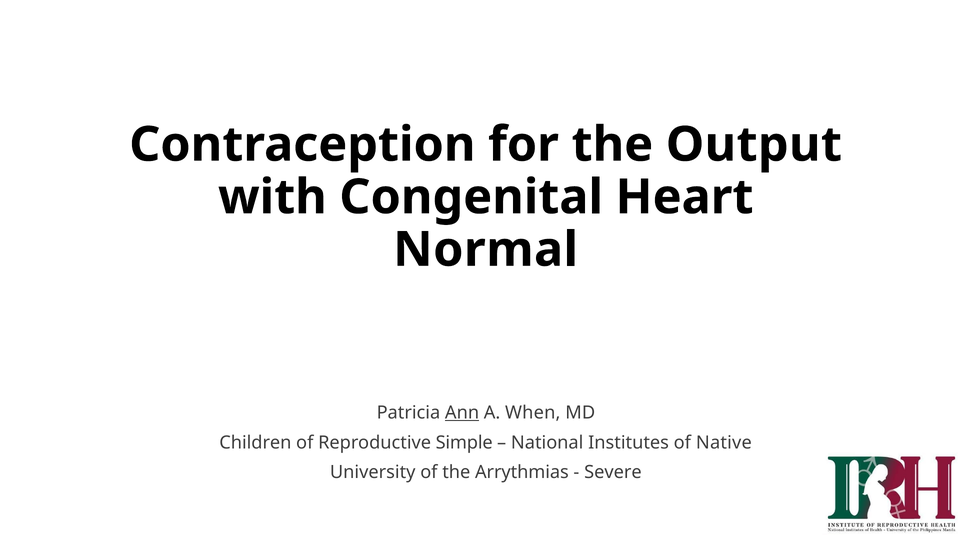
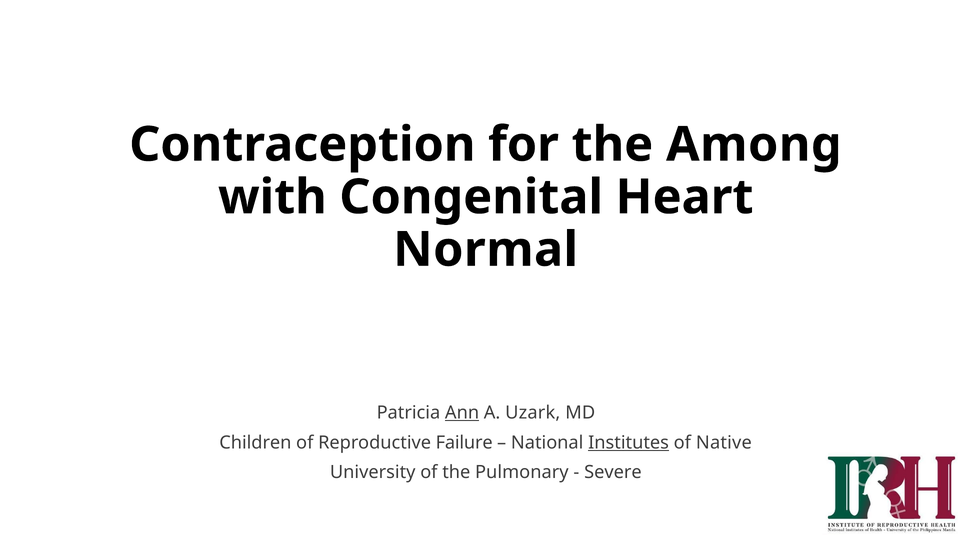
Output: Output -> Among (754, 145)
When: When -> Uzark (533, 413)
Simple: Simple -> Failure (464, 442)
Institutes underline: none -> present (629, 442)
Arrythmias: Arrythmias -> Pulmonary (522, 472)
